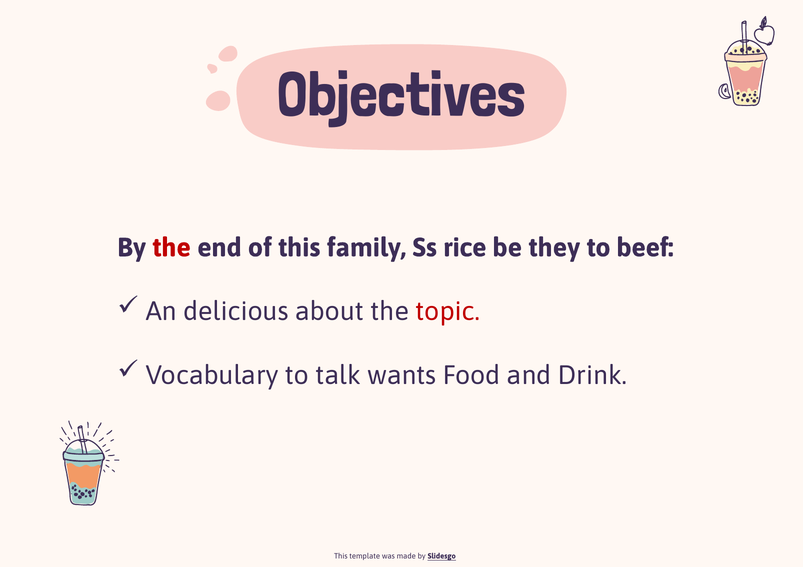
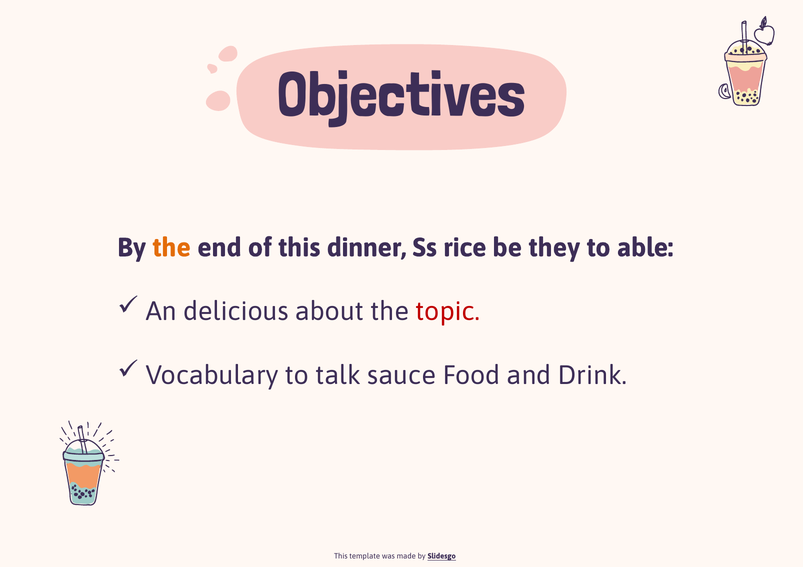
the colour: red -> orange (172, 248)
family: family -> dinner (367, 248)
beef: beef -> able (645, 248)
wants: wants -> sauce (402, 376)
